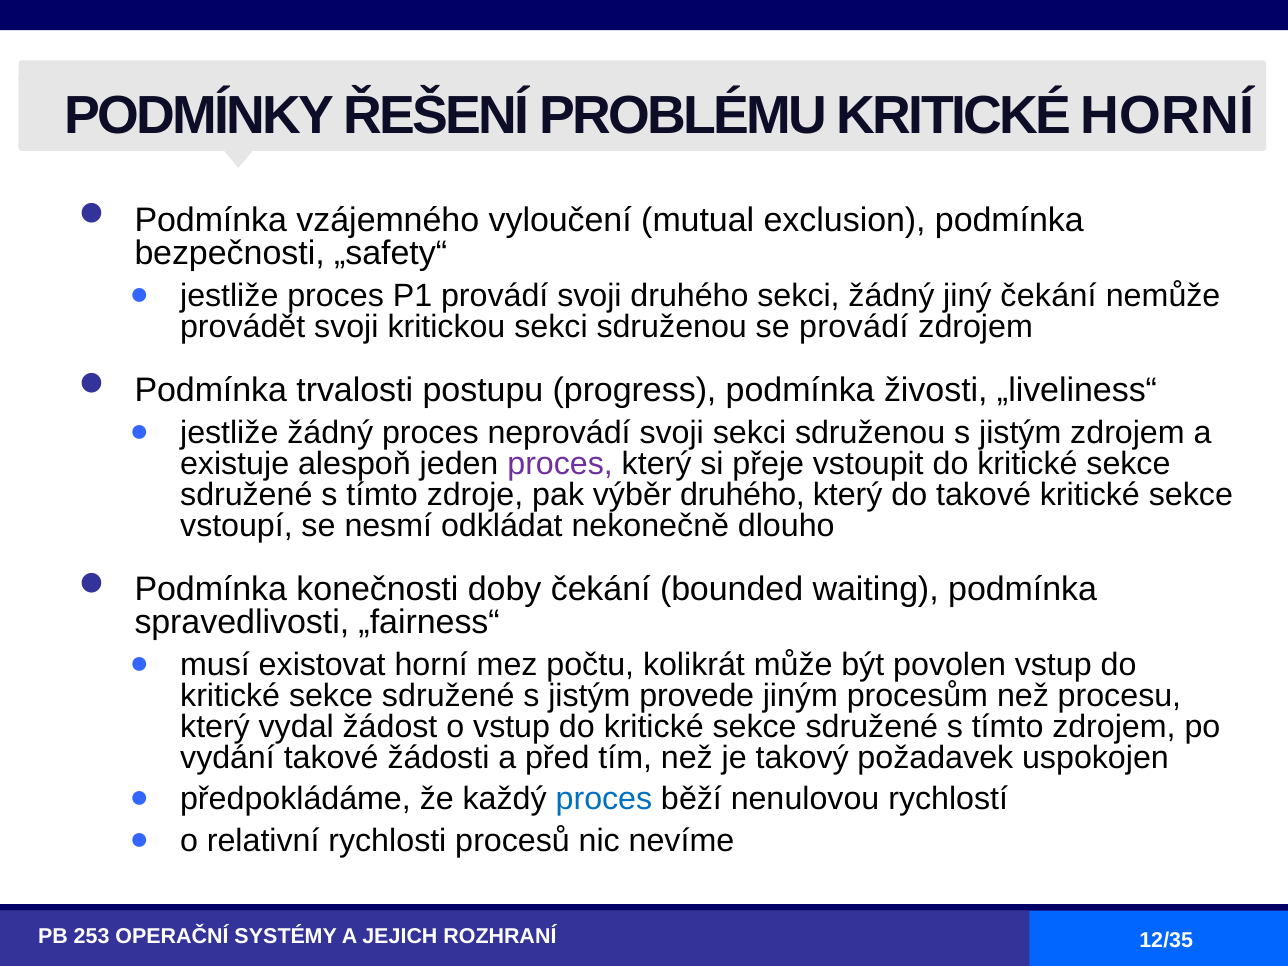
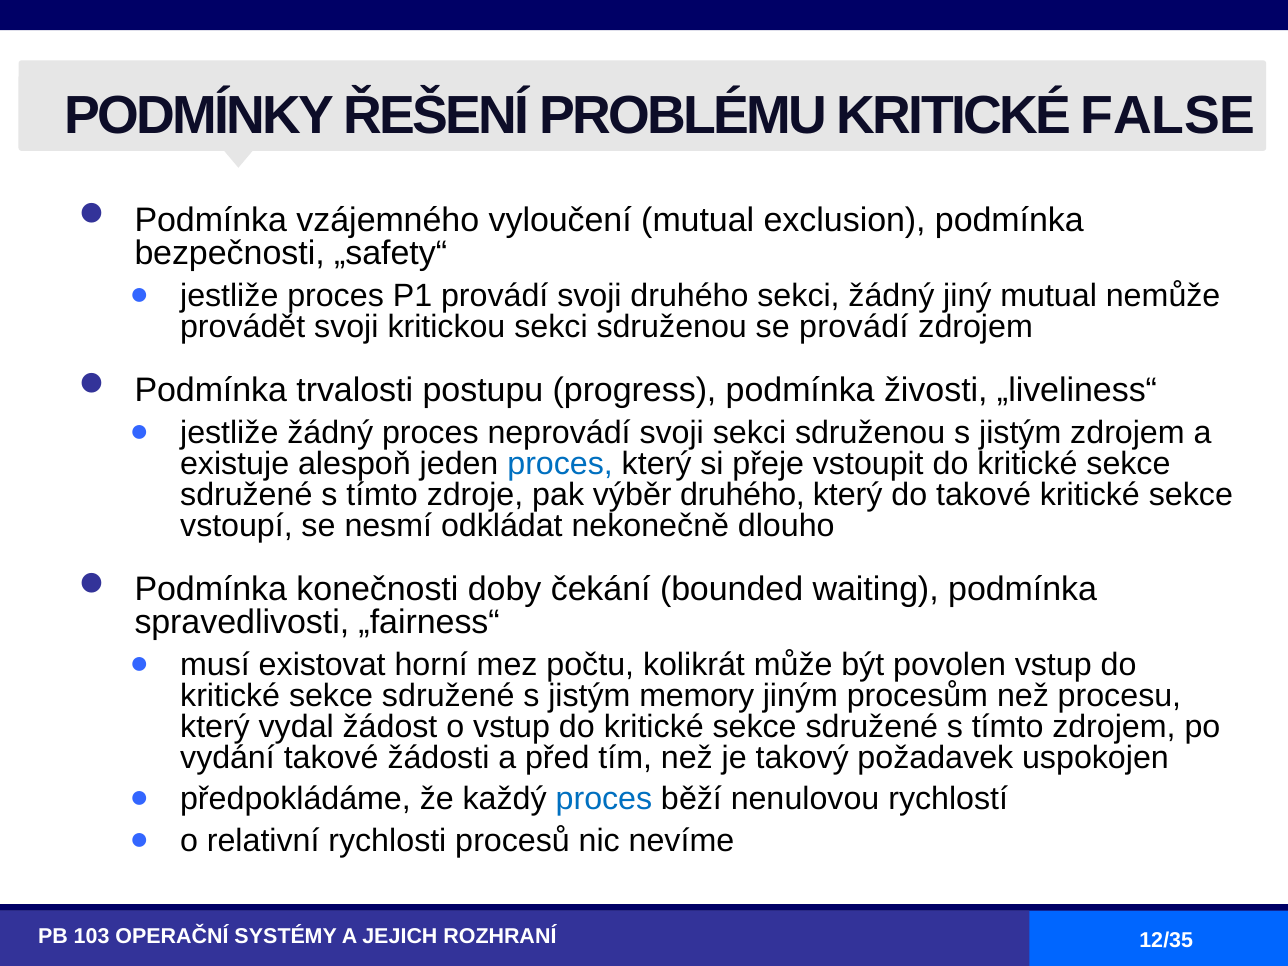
KRITICKÉ HORNÍ: HORNÍ -> FALSE (1168, 116)
jiný čekání: čekání -> mutual (1049, 296)
proces colour: purple -> blue (560, 464)
provede: provede -> memory (697, 696)
253: 253 -> 103 (92, 936)
